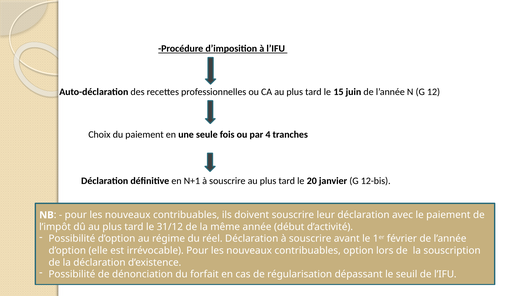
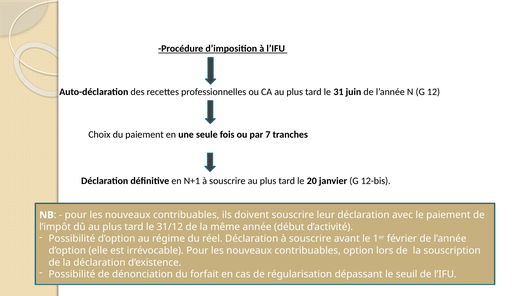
15: 15 -> 31 (339, 92)
4: 4 -> 7 (268, 135)
